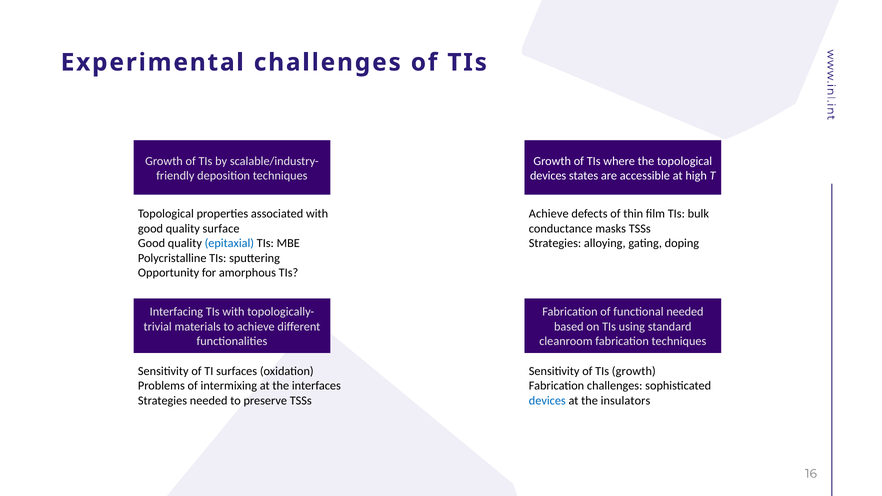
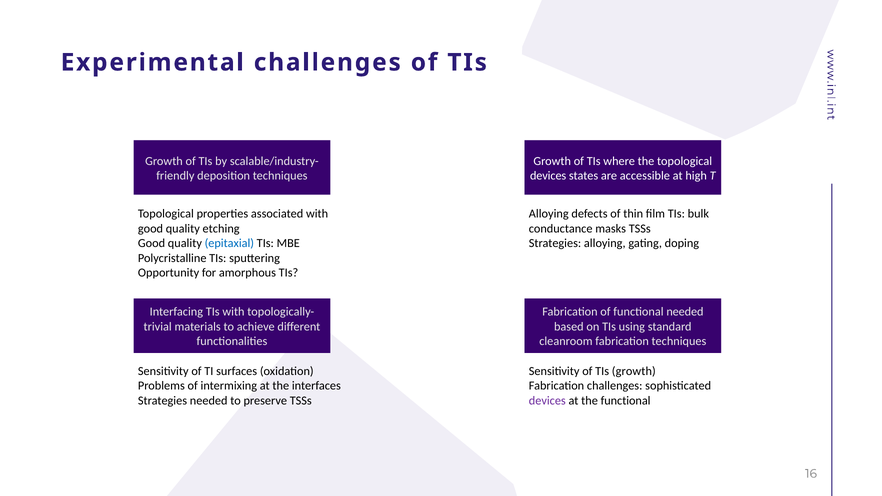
Achieve: Achieve -> Alloying (549, 214)
surface: surface -> etching (221, 229)
devices colour: blue -> purple (547, 401)
the insulators: insulators -> functional (626, 401)
